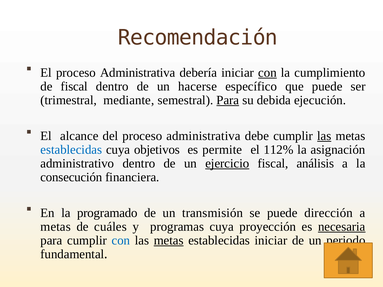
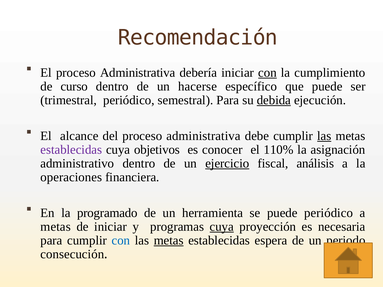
de fiscal: fiscal -> curso (74, 86)
trimestral mediante: mediante -> periódico (129, 100)
Para underline: present -> none (228, 100)
debida underline: none -> present (274, 100)
establecidas colour: blue -> purple (71, 150)
permite: permite -> conocer (222, 150)
112%: 112% -> 110% (279, 150)
consecución: consecución -> operaciones (71, 177)
transmisión: transmisión -> herramienta (213, 213)
puede dirección: dirección -> periódico (329, 213)
de cuáles: cuáles -> iniciar (111, 227)
cuya underline: none -> present (222, 227)
necesaria underline: present -> none (342, 227)
establecidas iniciar: iniciar -> espera (271, 241)
fundamental: fundamental -> consecución (72, 254)
